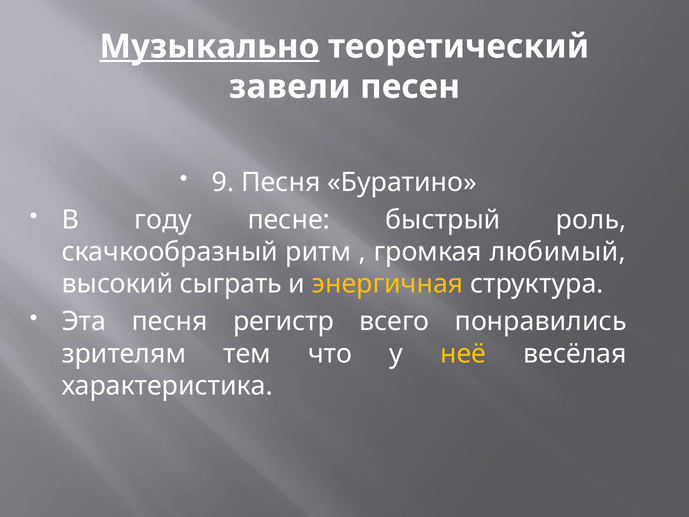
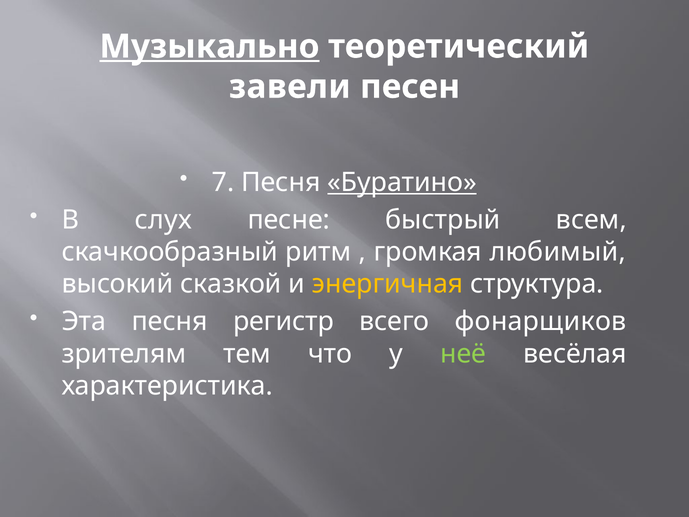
9: 9 -> 7 (223, 182)
Буратино underline: none -> present (402, 182)
году: году -> слух (163, 220)
роль: роль -> всем (591, 220)
сыграть: сыграть -> сказкой (231, 284)
понравились: понравились -> фонарщиков (541, 321)
неё colour: yellow -> light green (463, 354)
